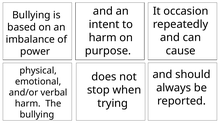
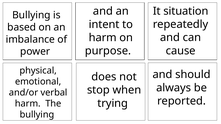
occasion: occasion -> situation (186, 11)
